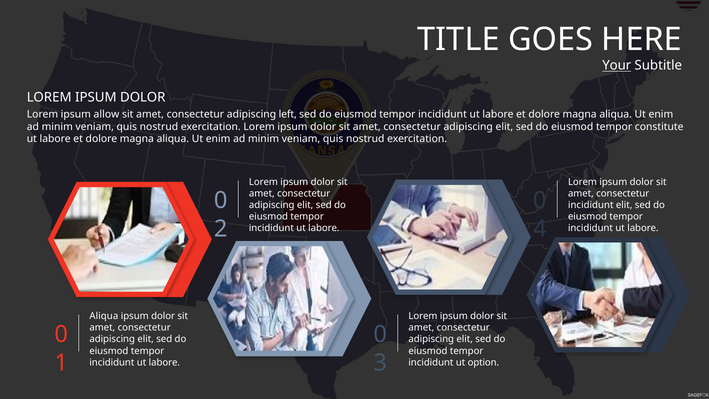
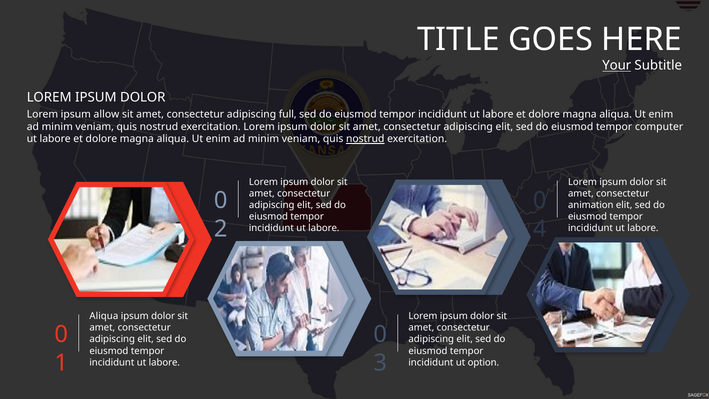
left: left -> full (288, 114)
constitute: constitute -> computer (659, 127)
nostrud underline: none -> present (365, 139)
incididunt: incididunt -> animation (591, 205)
